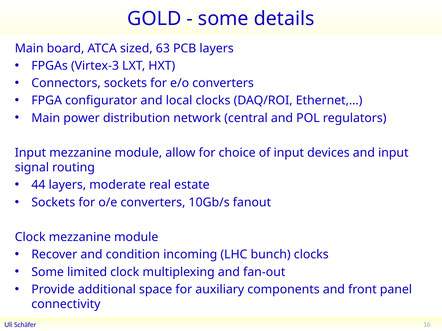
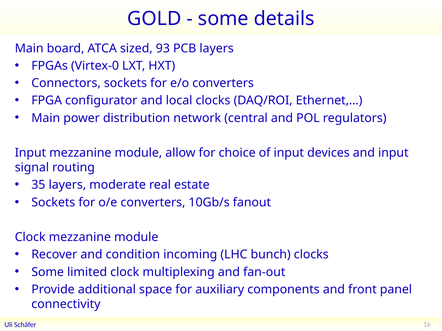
63: 63 -> 93 (163, 48)
Virtex-3: Virtex-3 -> Virtex-0 (95, 66)
44: 44 -> 35 (38, 185)
